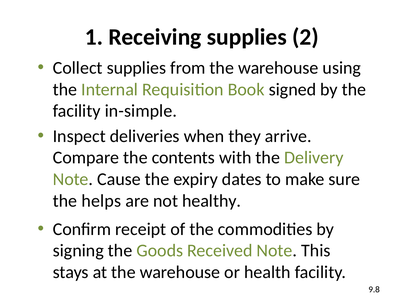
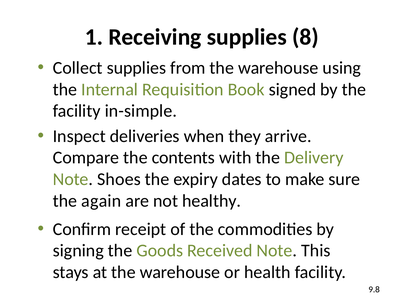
2: 2 -> 8 (306, 37)
Cause: Cause -> Shoes (119, 179)
helps: helps -> again (101, 201)
